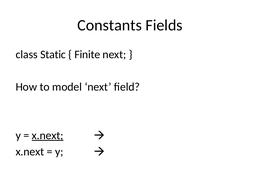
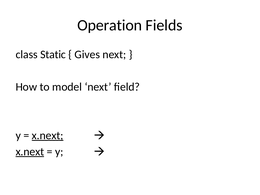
Constants: Constants -> Operation (110, 25)
Finite: Finite -> Gives (87, 55)
x.next underline: none -> present (30, 152)
